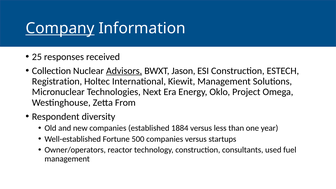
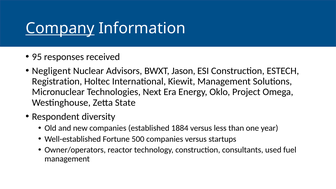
25: 25 -> 95 (37, 57)
Collection: Collection -> Negligent (51, 71)
Advisors underline: present -> none (124, 71)
From: From -> State (125, 103)
